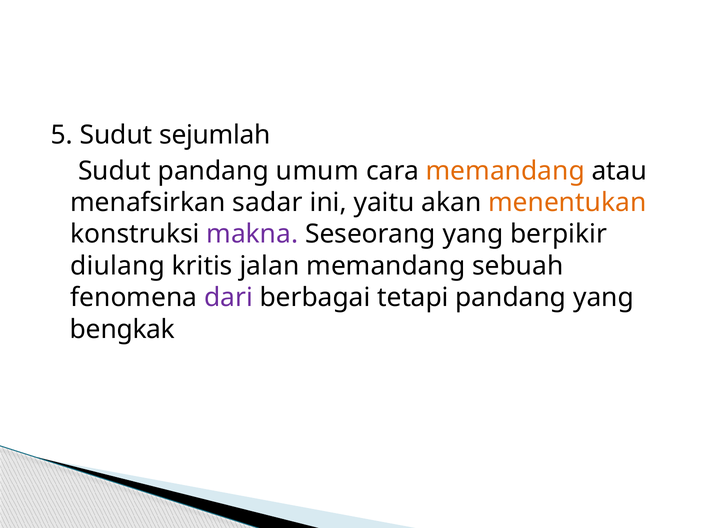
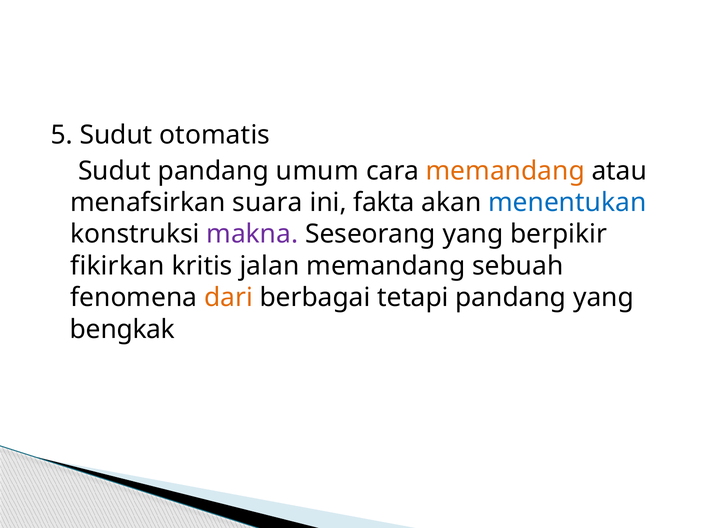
sejumlah: sejumlah -> otomatis (215, 135)
sadar: sadar -> suara (268, 203)
yaitu: yaitu -> fakta (384, 203)
menentukan colour: orange -> blue (567, 203)
diulang: diulang -> fikirkan (118, 266)
dari colour: purple -> orange (228, 298)
